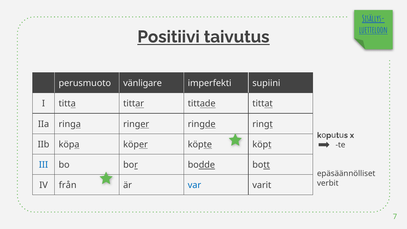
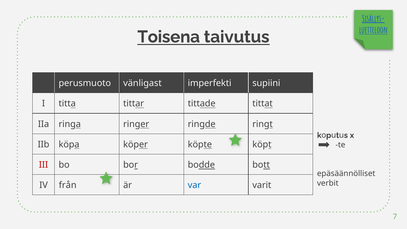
Positiivi: Positiivi -> Toisena (169, 37)
vänligare: vänligare -> vänligast (142, 83)
III colour: blue -> red (43, 165)
